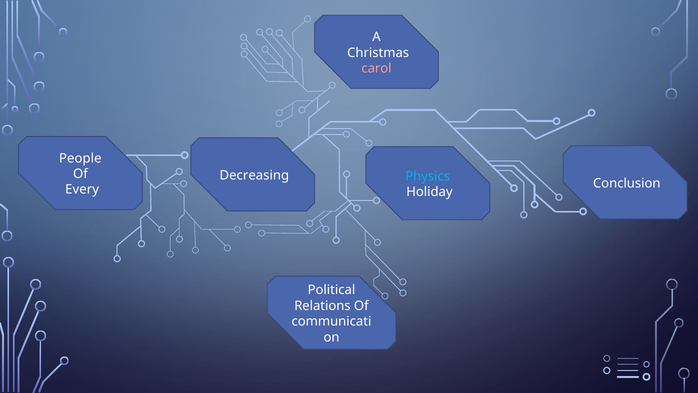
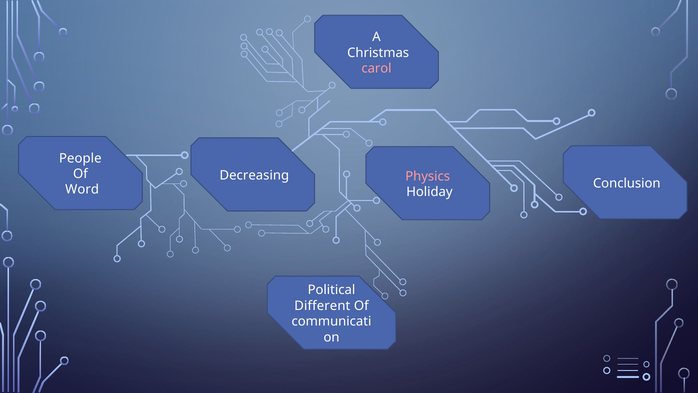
Physics colour: light blue -> pink (428, 176)
Every: Every -> Word (82, 189)
Relations: Relations -> Different (322, 306)
